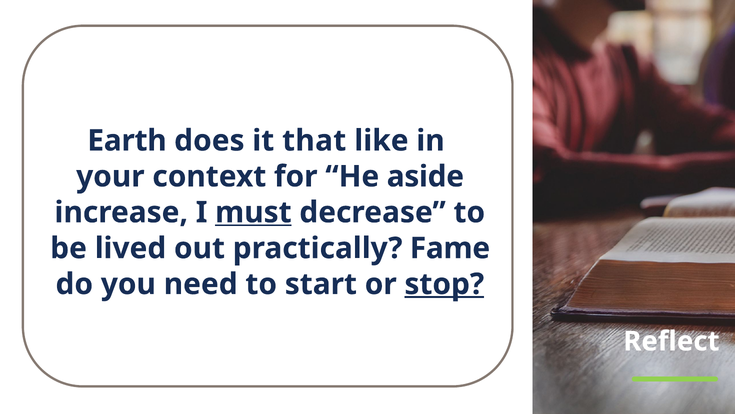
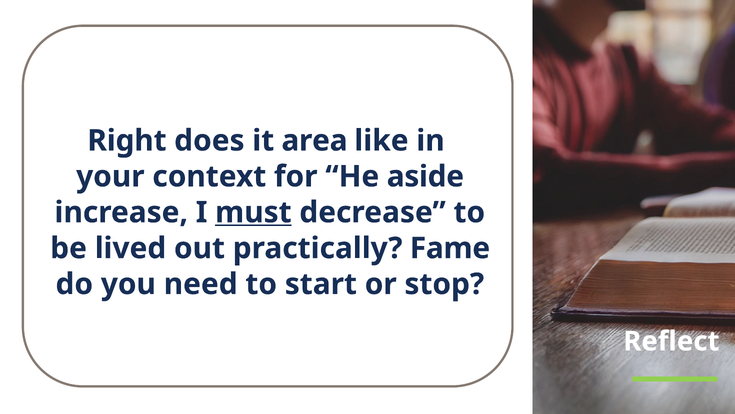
Earth: Earth -> Right (127, 141)
that: that -> area (314, 141)
stop underline: present -> none (444, 284)
